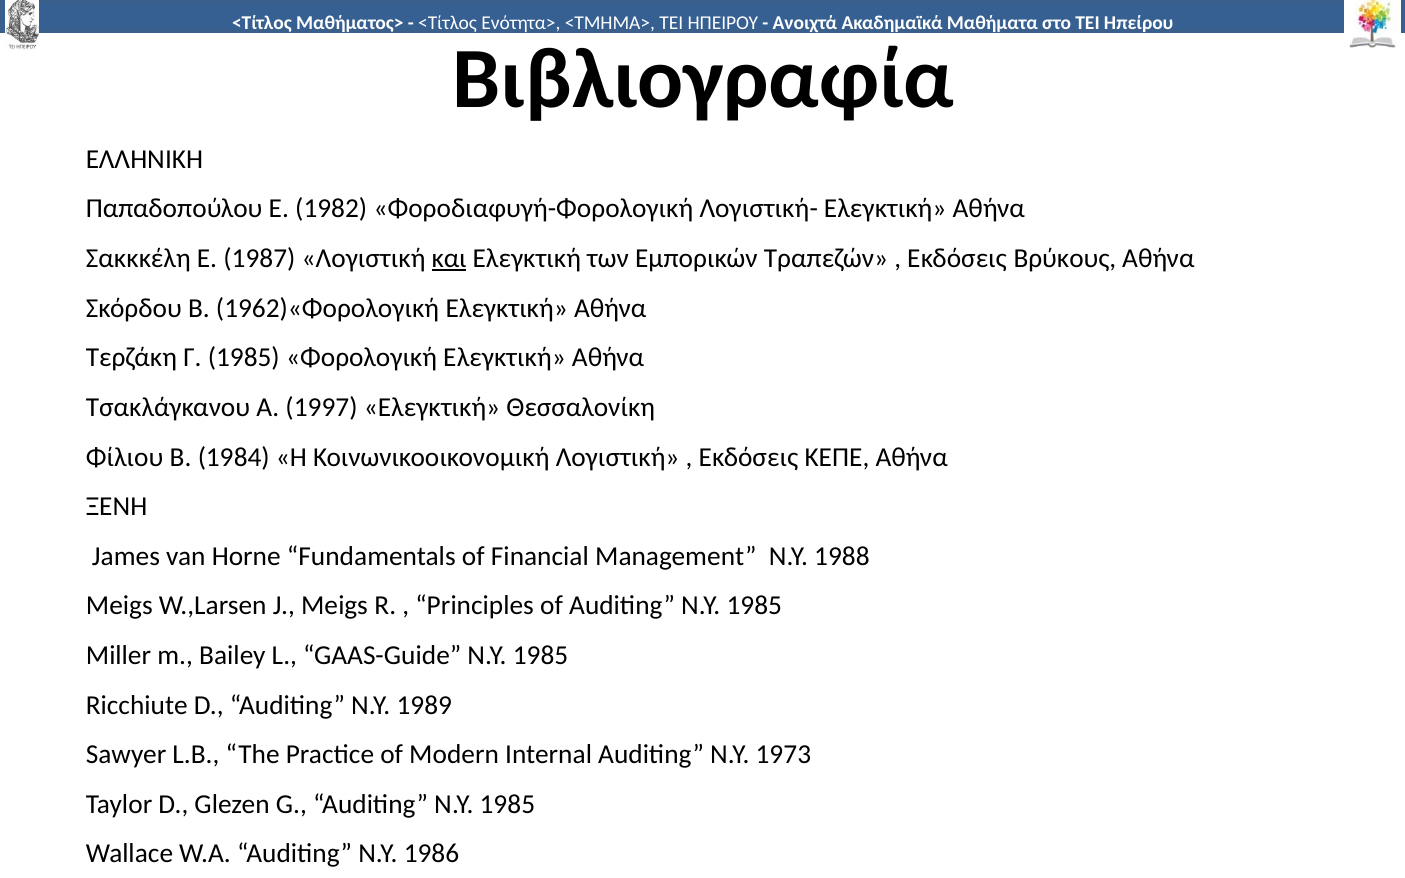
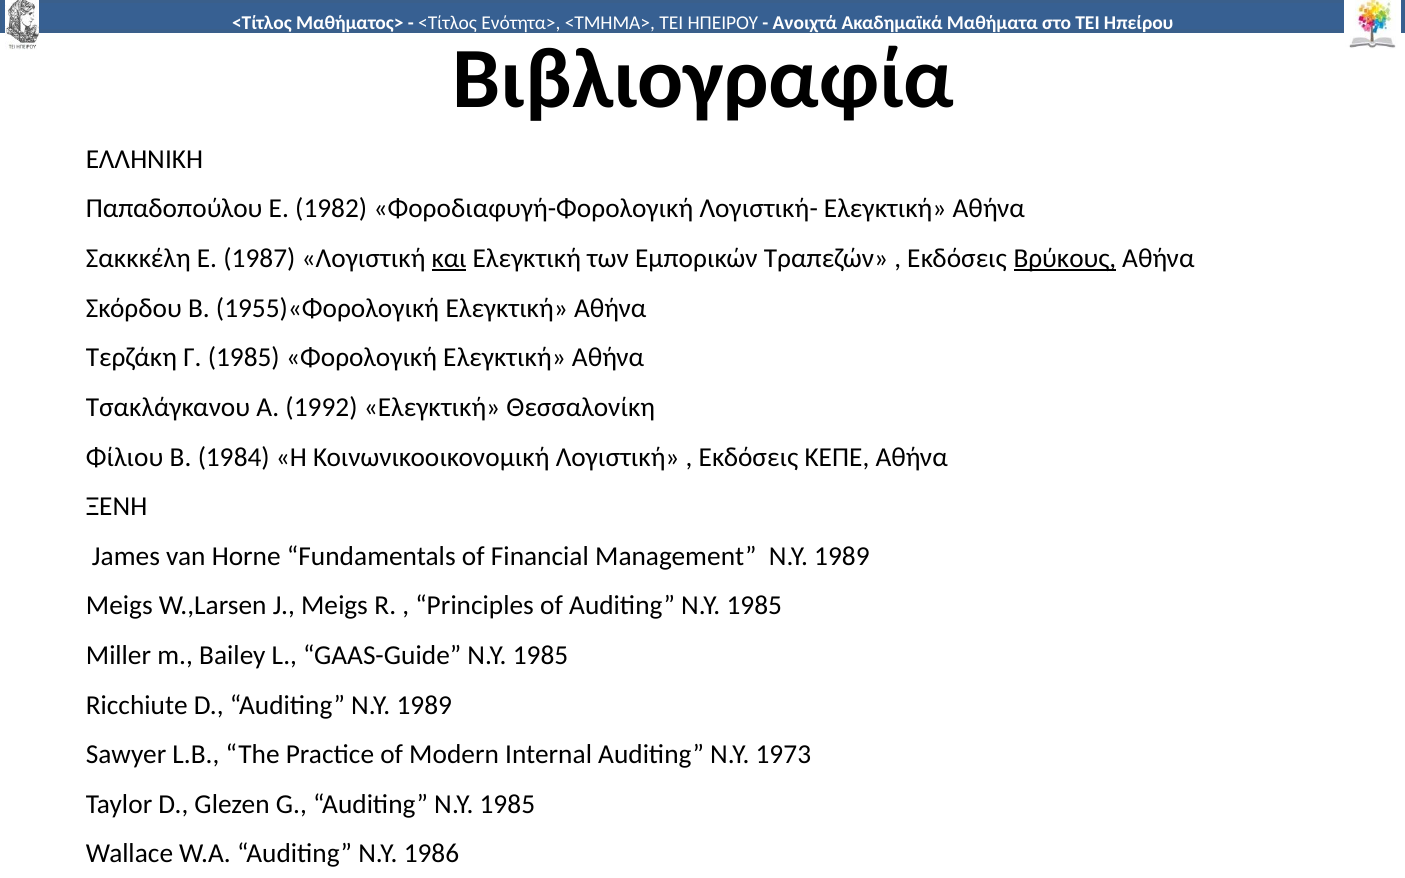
Βρύκους underline: none -> present (1065, 259)
1962)«Φορολογική: 1962)«Φορολογική -> 1955)«Φορολογική (328, 308)
1997: 1997 -> 1992 (322, 407)
Management N.Y 1988: 1988 -> 1989 (842, 556)
